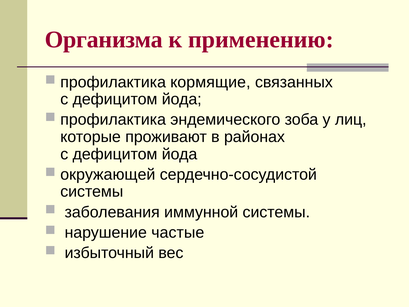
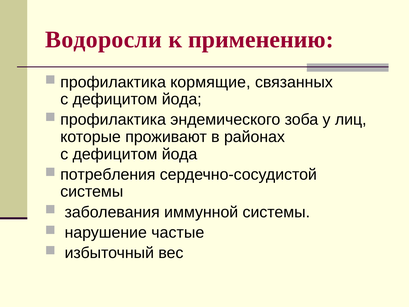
Организма: Организма -> Водоросли (104, 40)
окружающей: окружающей -> потребления (108, 174)
